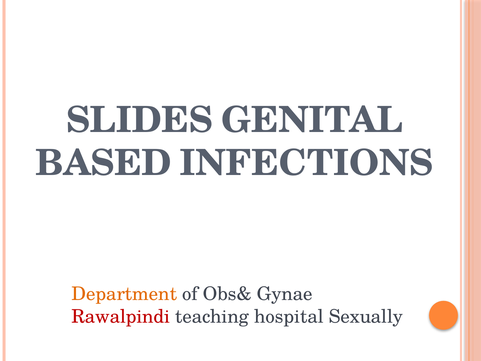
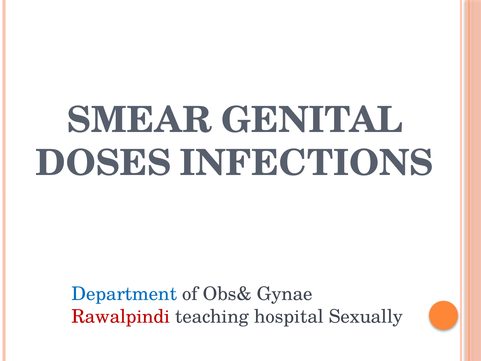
SLIDES: SLIDES -> SMEAR (139, 120)
BASED: BASED -> DOSES (103, 163)
Department colour: orange -> blue (124, 294)
